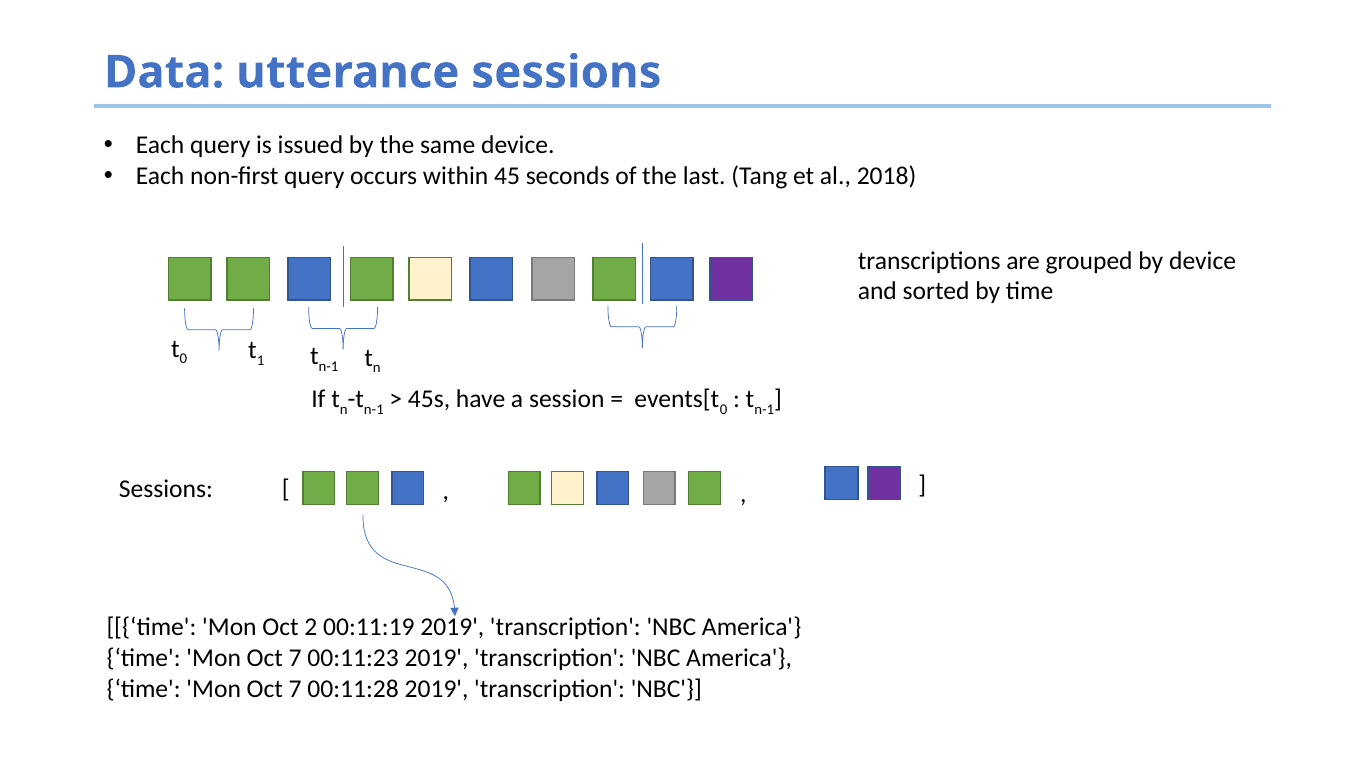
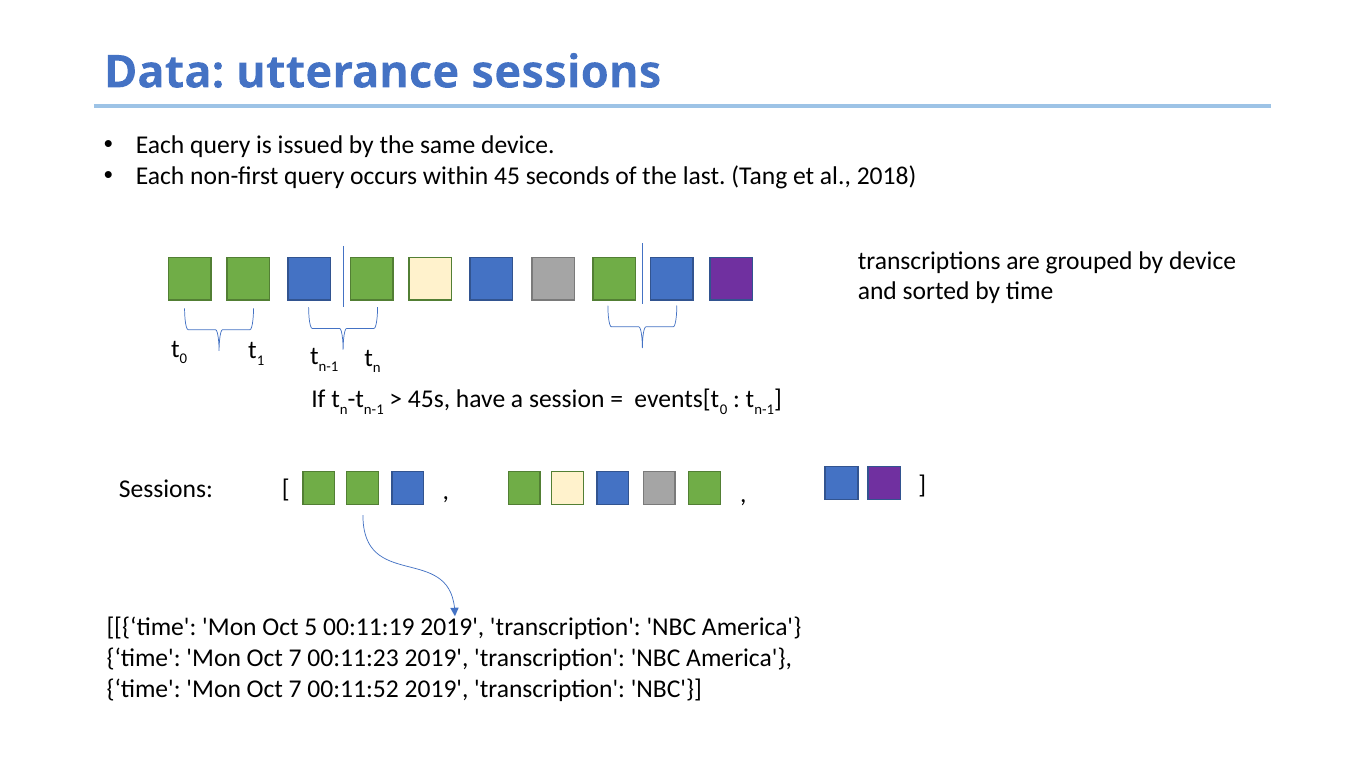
2: 2 -> 5 (311, 627)
00:11:28: 00:11:28 -> 00:11:52 (353, 689)
